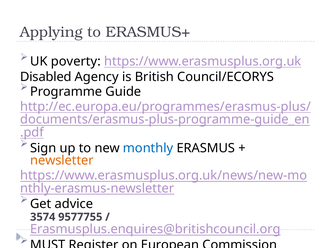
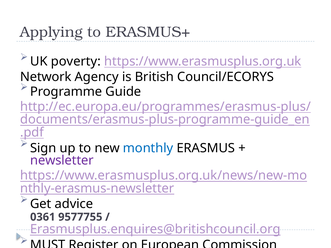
Disabled: Disabled -> Network (46, 77)
newsletter colour: orange -> purple (62, 161)
3574: 3574 -> 0361 (43, 217)
